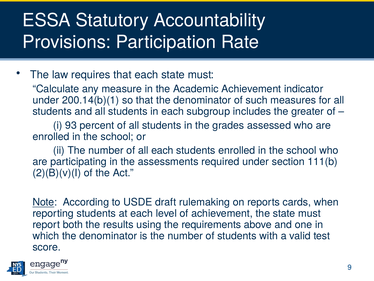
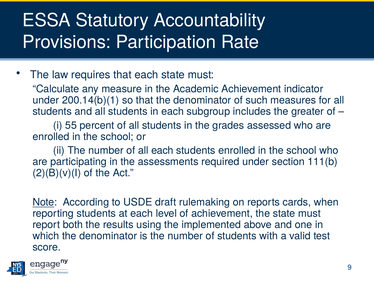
93: 93 -> 55 (71, 125)
requirements: requirements -> implemented (211, 224)
